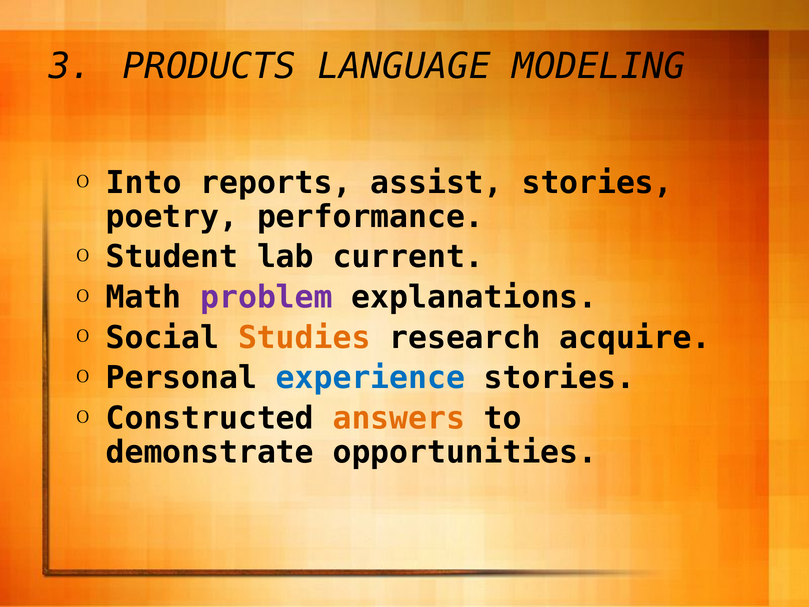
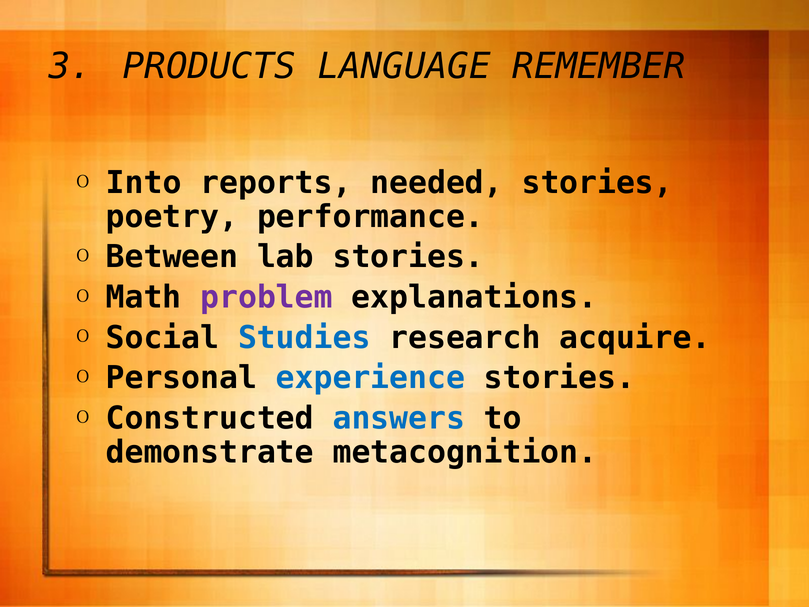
MODELING: MODELING -> REMEMBER (599, 66)
assist: assist -> needed (437, 183)
Student: Student -> Between (172, 257)
lab current: current -> stories (408, 257)
Studies colour: orange -> blue (304, 338)
answers colour: orange -> blue (399, 418)
opportunities: opportunities -> metacognition (465, 452)
